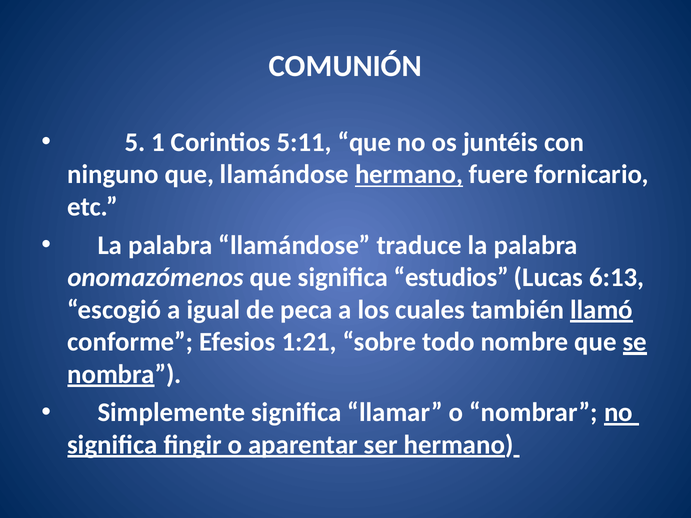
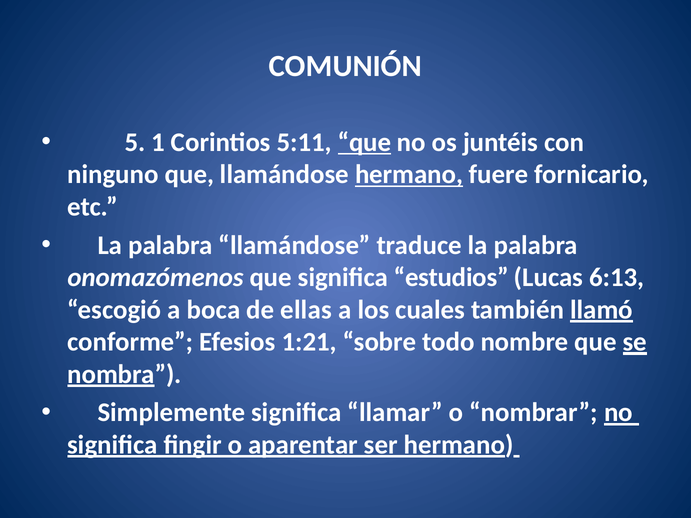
que underline: none -> present (364, 142)
igual: igual -> boca (214, 310)
peca: peca -> ellas (306, 310)
